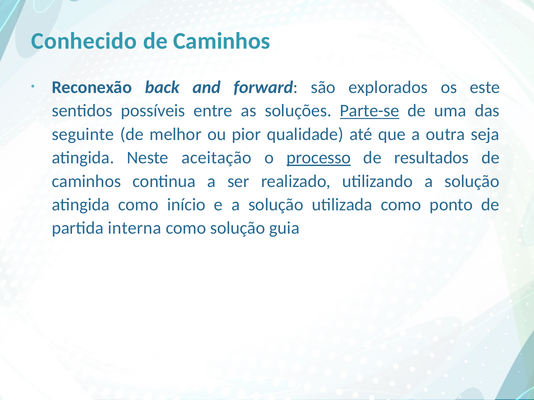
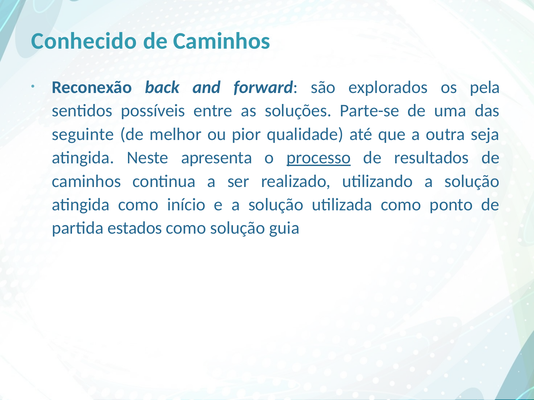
este: este -> pela (485, 87)
Parte-se underline: present -> none (370, 111)
aceitação: aceitação -> apresenta (217, 158)
interna: interna -> estados (135, 228)
